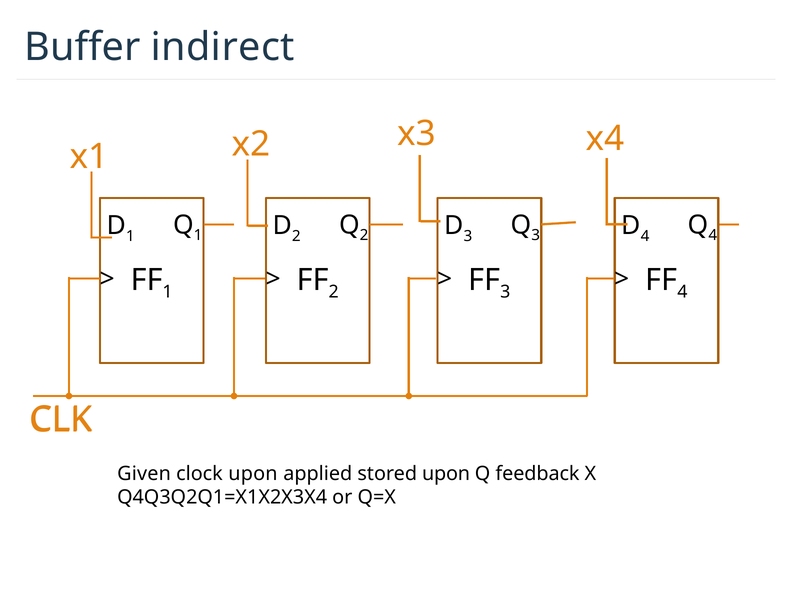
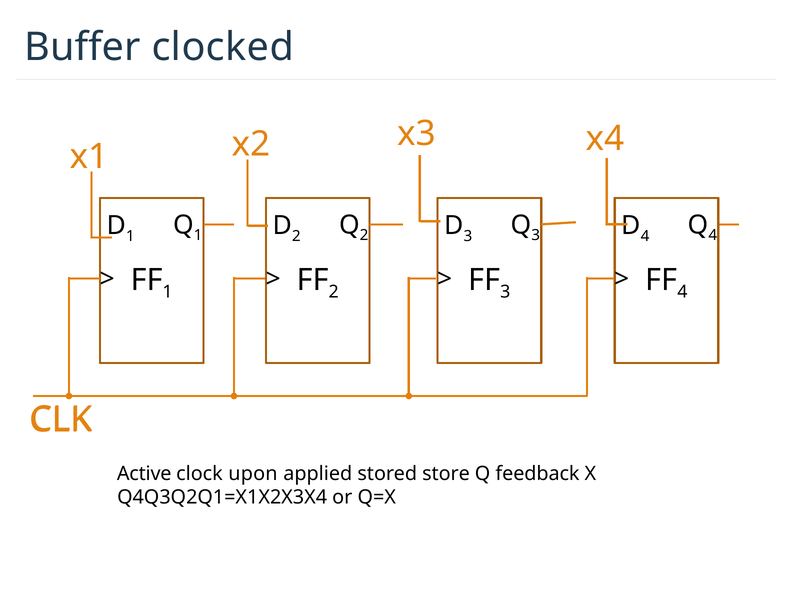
indirect: indirect -> clocked (223, 47)
Given: Given -> Active (144, 474)
stored upon: upon -> store (446, 474)
